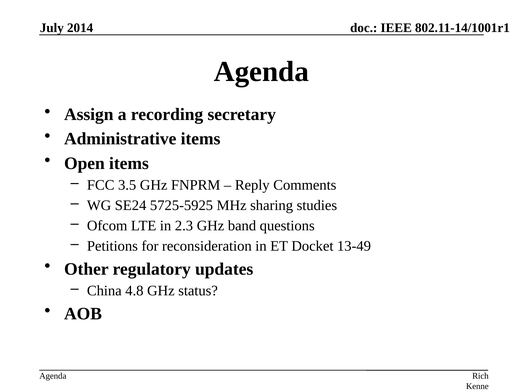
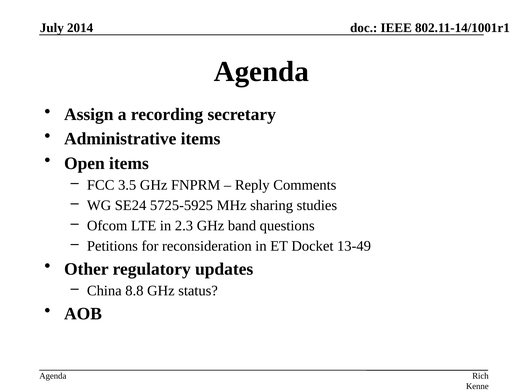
4.8: 4.8 -> 8.8 (134, 291)
